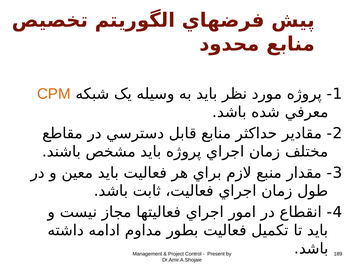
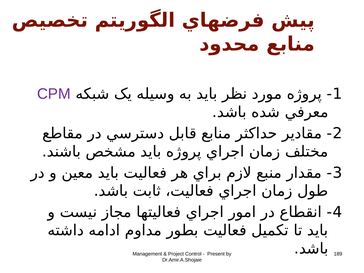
CPM colour: orange -> purple (54, 94)
